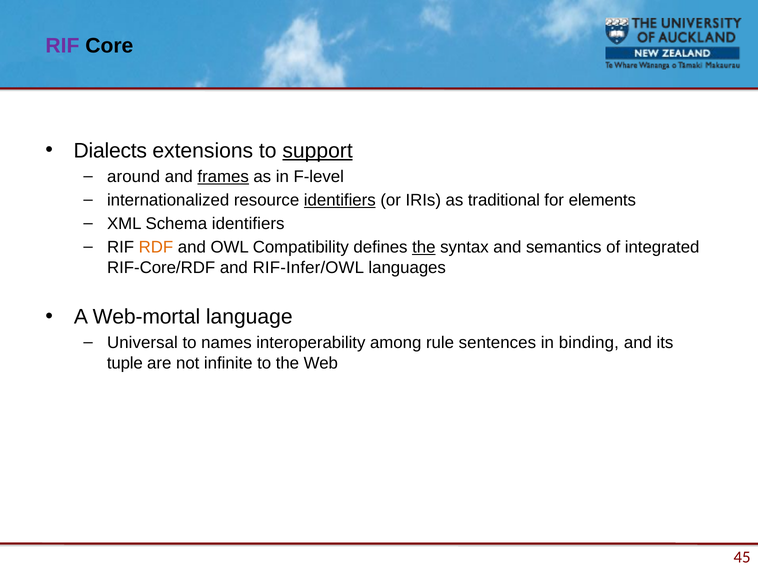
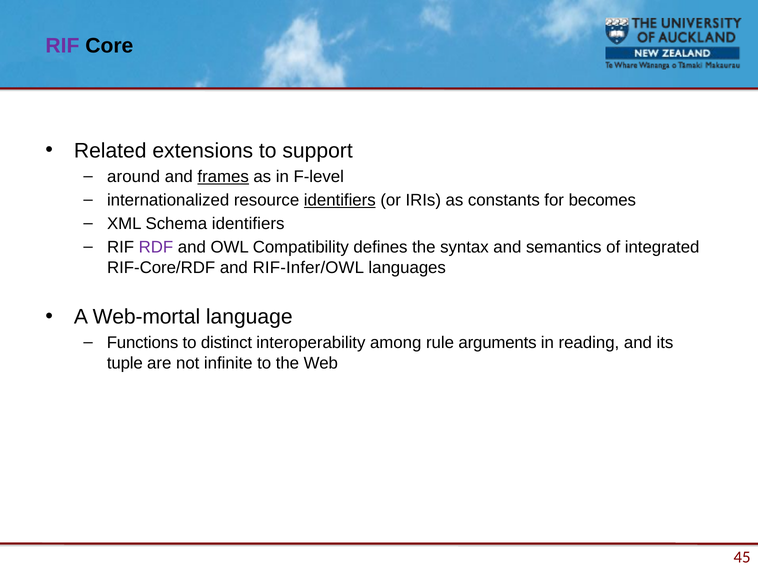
Dialects: Dialects -> Related (110, 151)
support underline: present -> none (318, 151)
traditional: traditional -> constants (504, 200)
elements: elements -> becomes (602, 200)
RDF colour: orange -> purple (156, 247)
the underline: present -> none (424, 247)
Universal: Universal -> Functions (143, 342)
names: names -> distinct (227, 342)
sentences: sentences -> arguments (498, 342)
binding: binding -> reading (589, 342)
